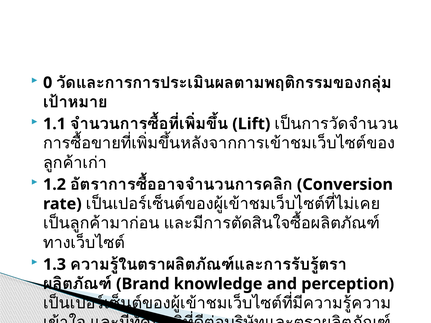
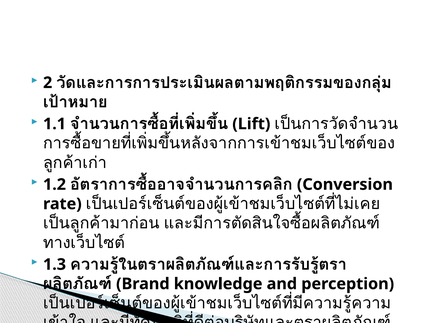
0: 0 -> 2 (48, 83)
